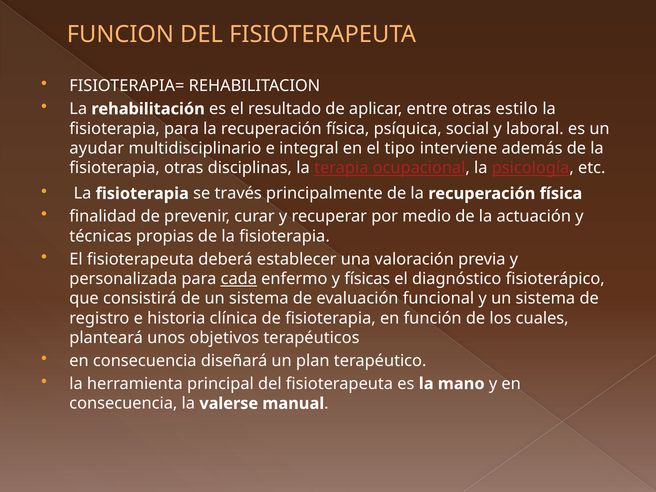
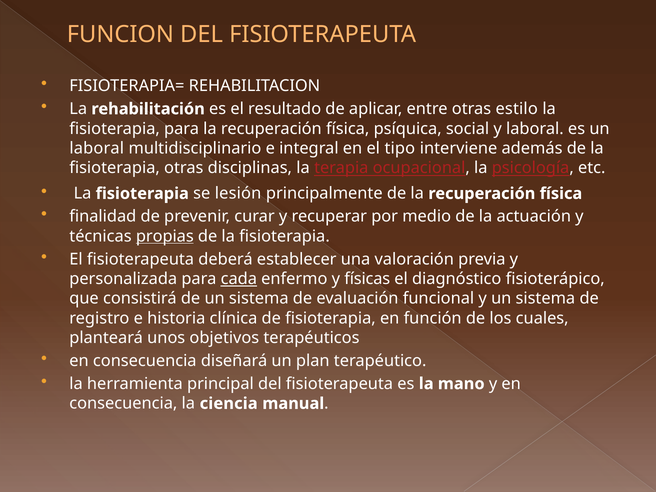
ayudar: ayudar -> laboral (97, 148)
través: través -> lesión (238, 194)
propias underline: none -> present (165, 236)
valerse: valerse -> ciencia (229, 403)
